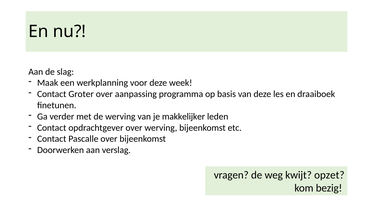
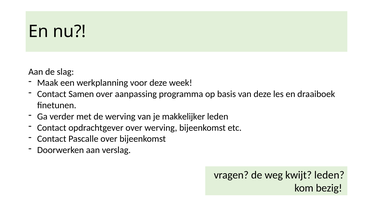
Groter: Groter -> Samen (81, 94)
kwijt opzet: opzet -> leden (329, 175)
